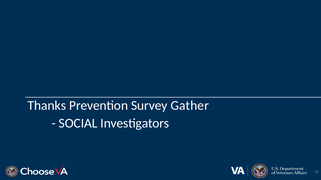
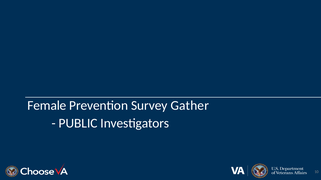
Thanks: Thanks -> Female (47, 106)
SOCIAL: SOCIAL -> PUBLIC (78, 124)
